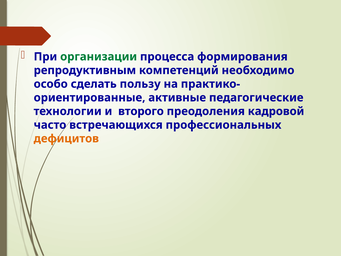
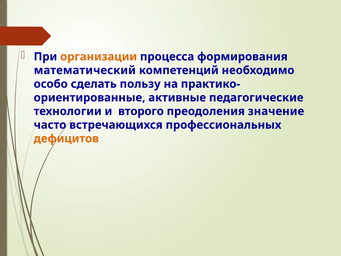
организации colour: green -> orange (99, 57)
репродуктивным: репродуктивным -> математический (85, 70)
кадровой: кадровой -> значение (276, 111)
